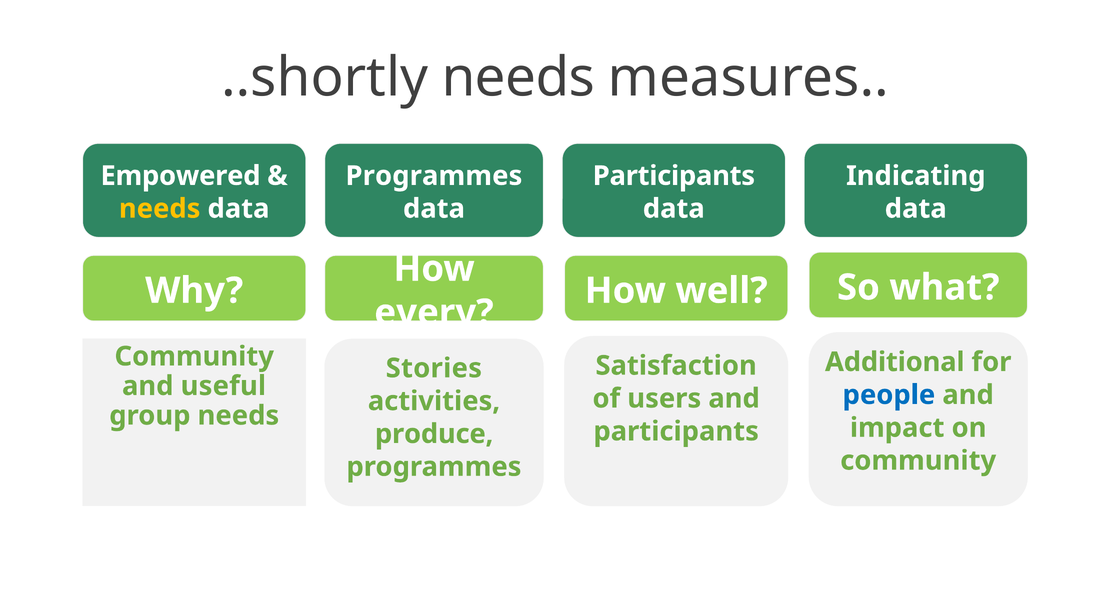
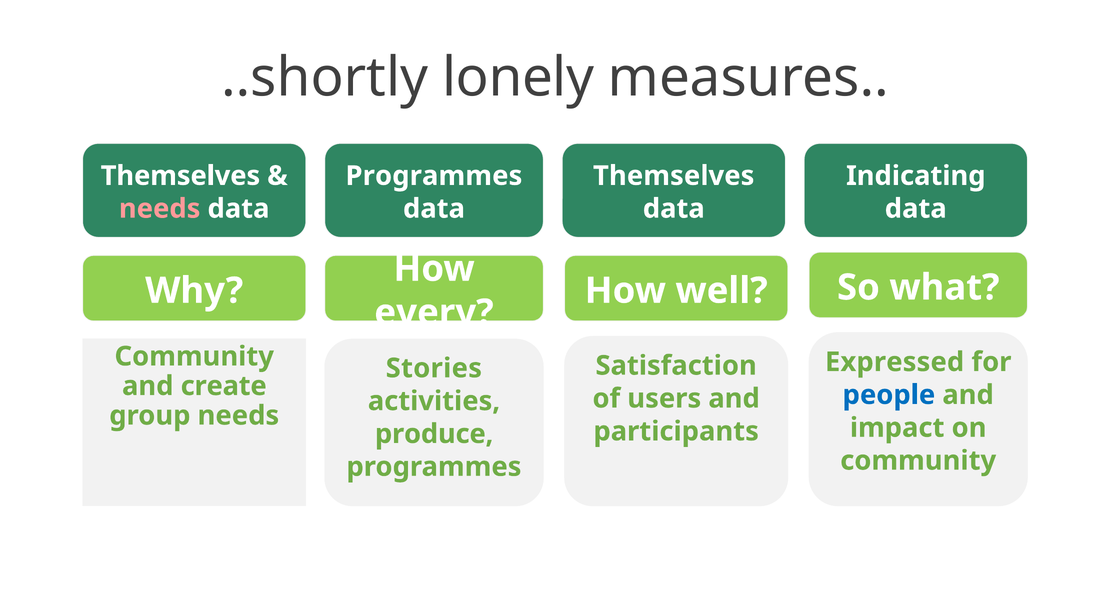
..shortly needs: needs -> lonely (518, 78)
Empowered: Empowered -> Themselves (180, 176)
Participants: Participants -> Themselves (674, 176)
needs colour: yellow -> pink (160, 209)
Additional: Additional -> Expressed (895, 362)
useful: useful -> create (224, 386)
